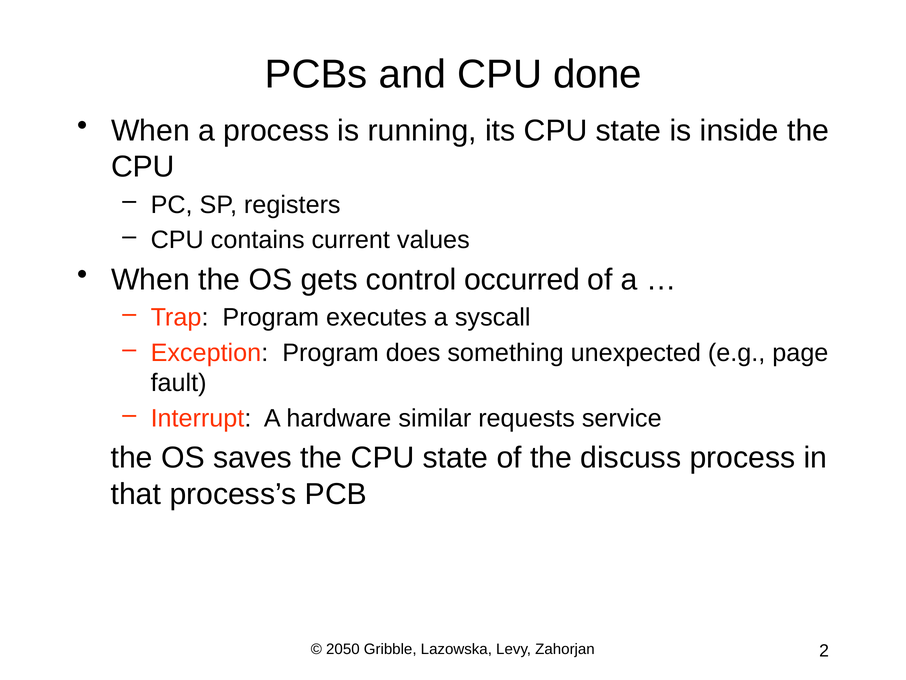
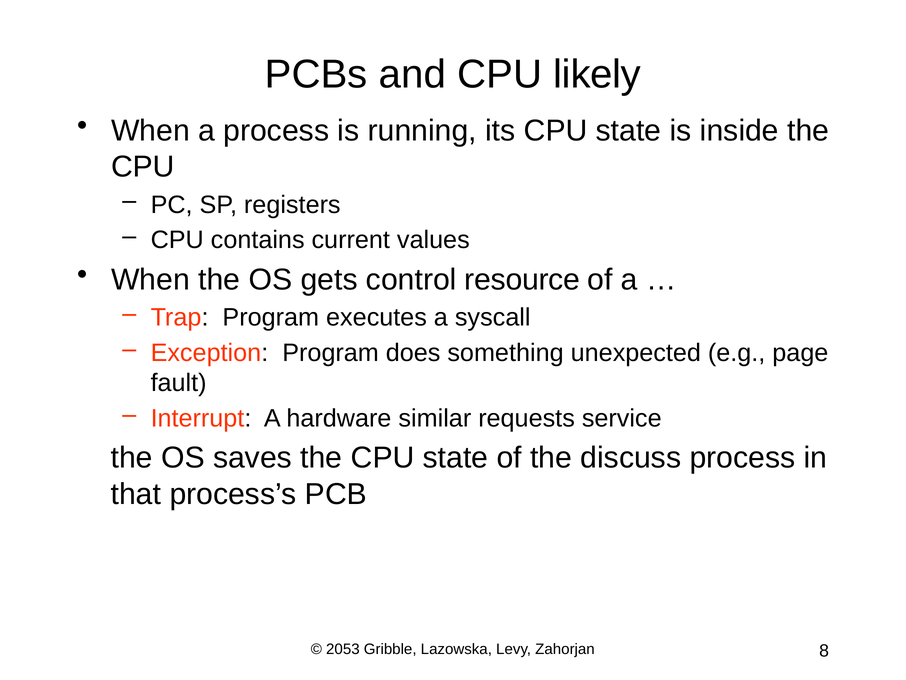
done: done -> likely (597, 74)
occurred: occurred -> resource (522, 279)
2050: 2050 -> 2053 (343, 649)
2: 2 -> 8 (824, 651)
